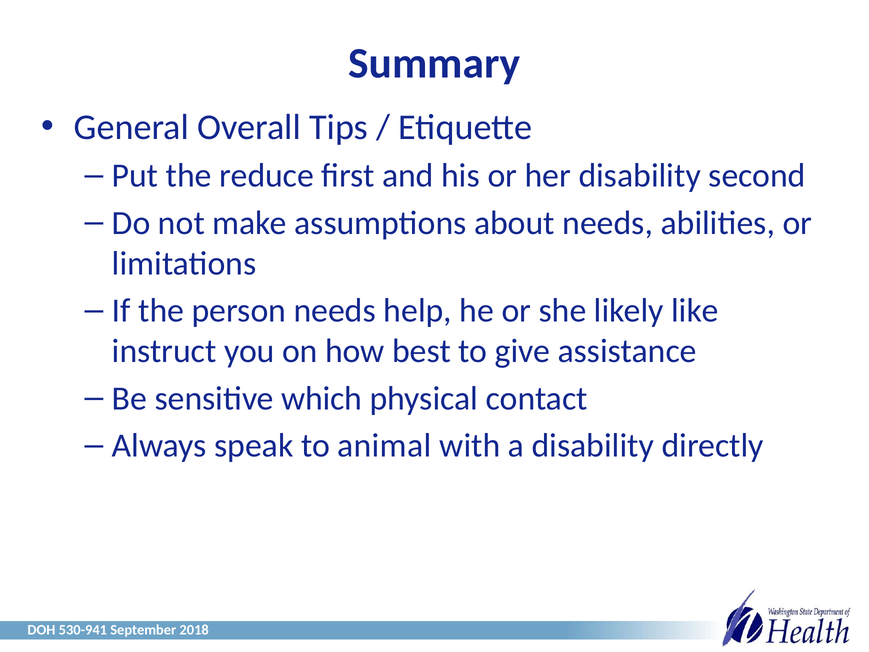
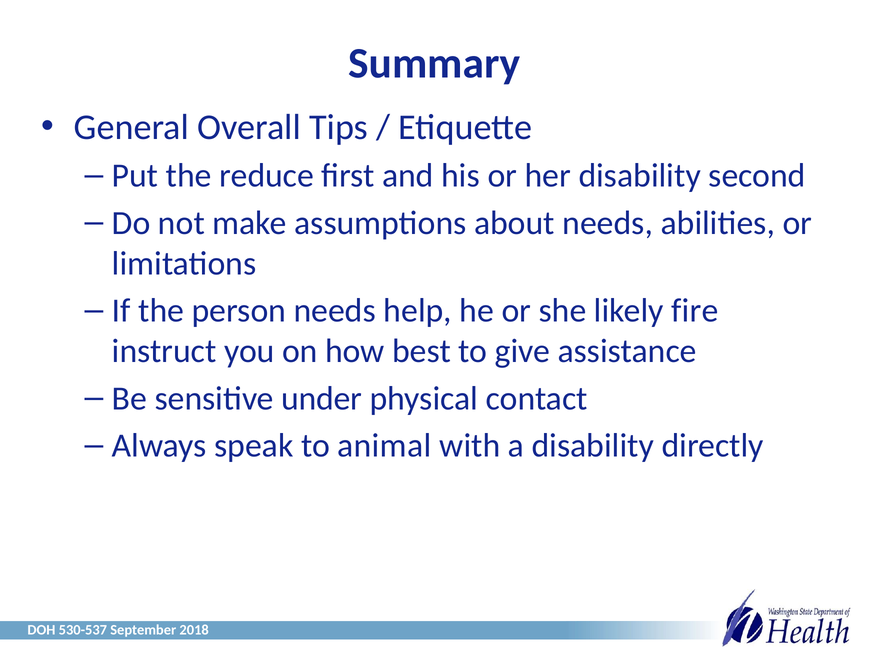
like: like -> fire (695, 311)
which: which -> under (322, 398)
530-941: 530-941 -> 530-537 (83, 629)
